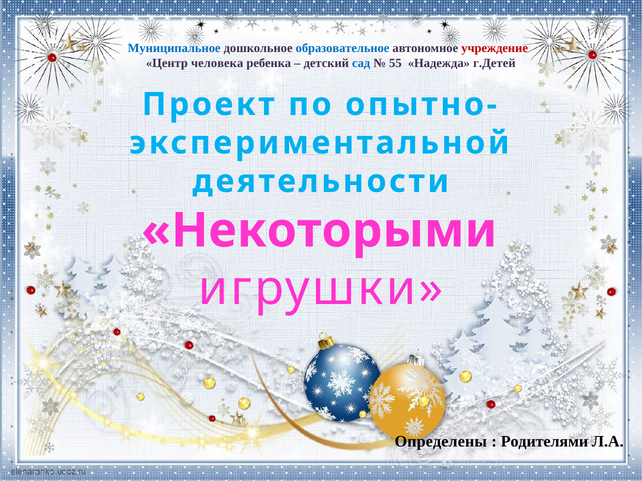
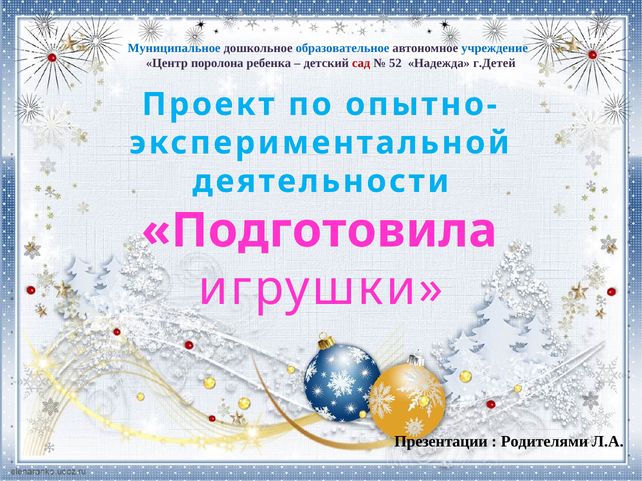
учреждение colour: red -> blue (495, 48)
человека: человека -> поролона (217, 63)
сад colour: blue -> red (361, 63)
55: 55 -> 52 (395, 63)
Некоторыми: Некоторыми -> Подготовила (319, 231)
Определены: Определены -> Презентации (441, 442)
